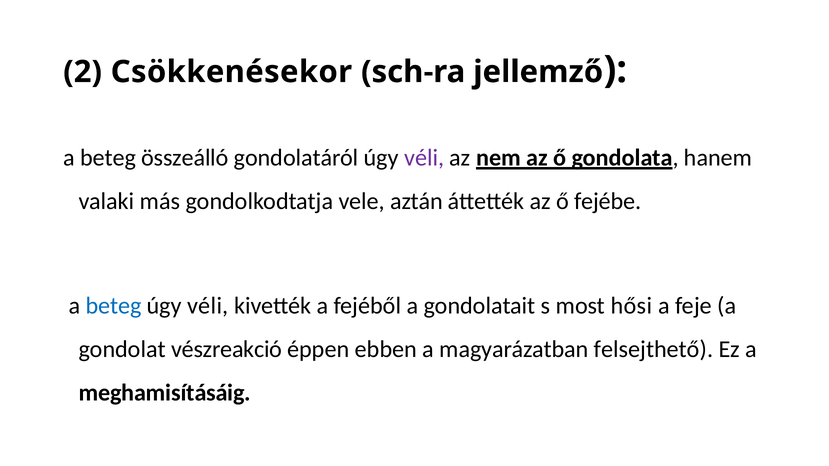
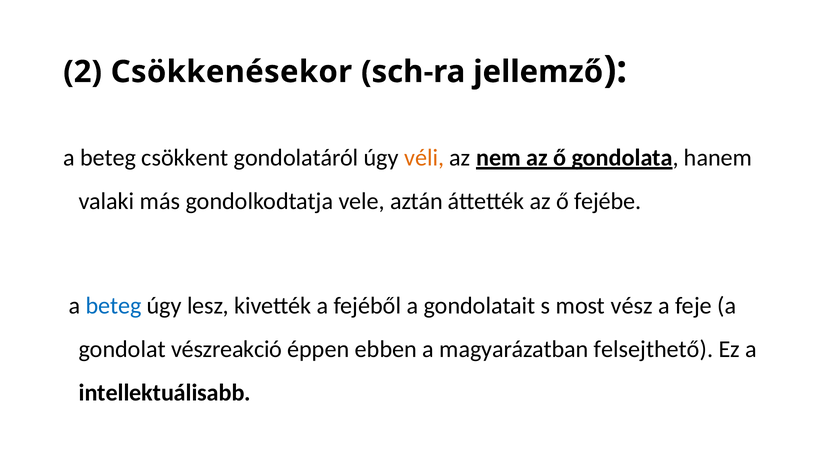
összeálló: összeálló -> csökkent (185, 158)
véli colour: purple -> orange (424, 158)
véli: véli -> lesz (208, 306)
hősi: hősi -> vész (632, 306)
meghamisításáig: meghamisításáig -> intellektuálisabb (165, 393)
